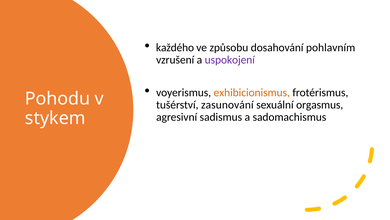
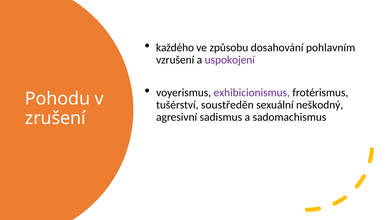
exhibicionismus colour: orange -> purple (252, 92)
zasunování: zasunování -> soustředěn (227, 105)
orgasmus: orgasmus -> neškodný (320, 105)
stykem: stykem -> zrušení (55, 118)
